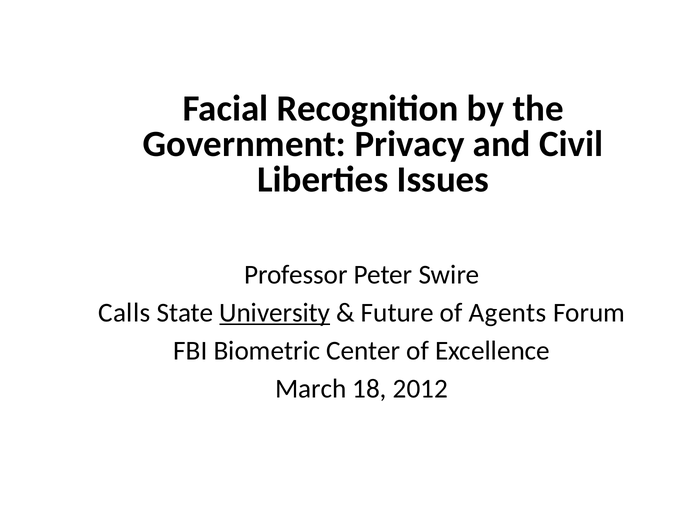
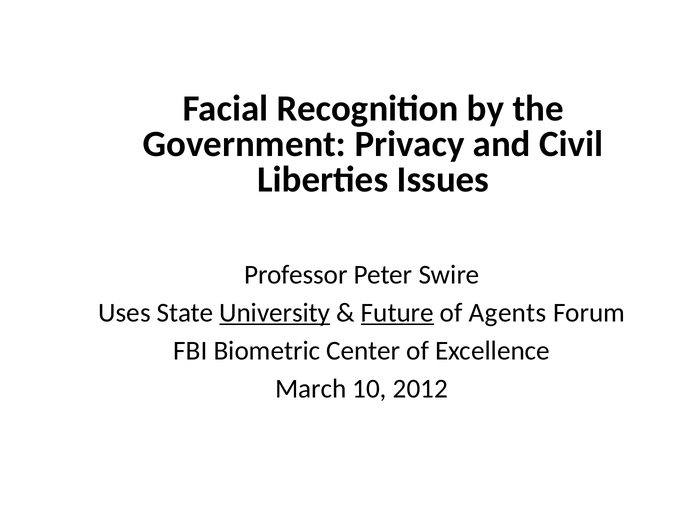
Calls: Calls -> Uses (124, 313)
Future underline: none -> present (397, 313)
18: 18 -> 10 (370, 389)
